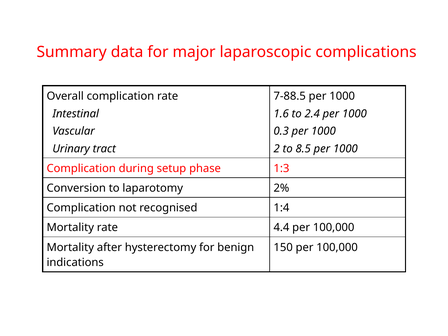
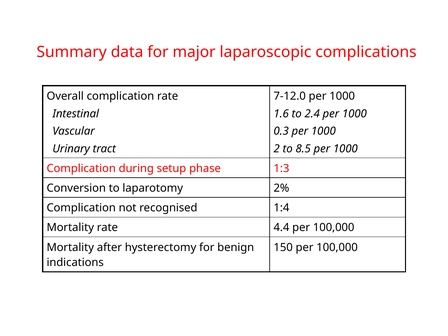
7-88.5: 7-88.5 -> 7-12.0 (290, 96)
